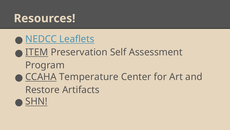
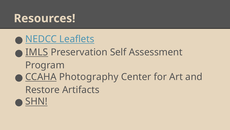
ITEM: ITEM -> IMLS (37, 52)
Temperature: Temperature -> Photography (89, 76)
